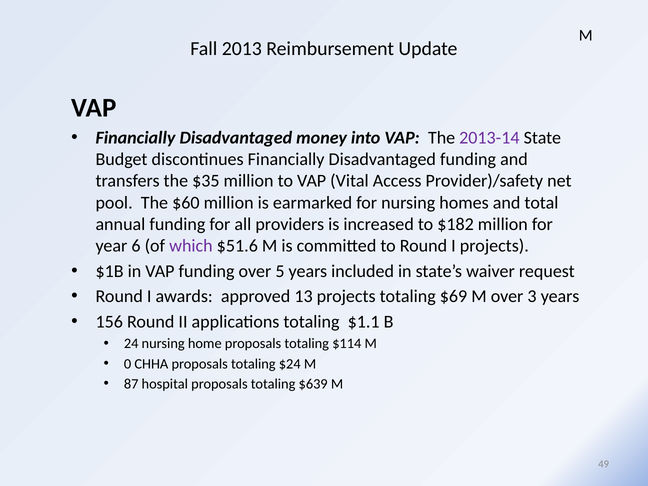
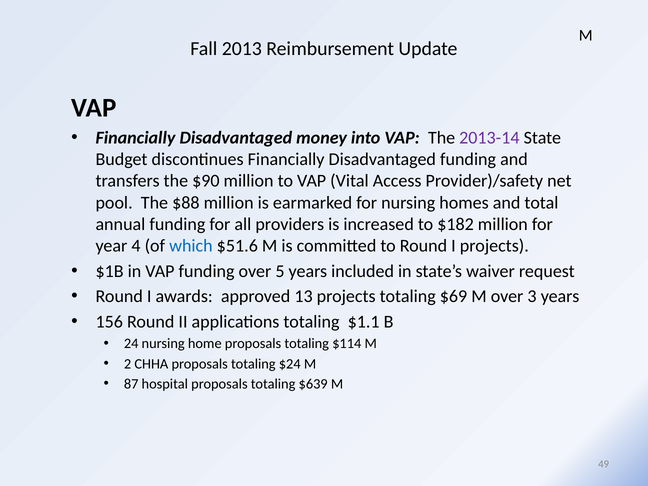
$35: $35 -> $90 (206, 181)
$60: $60 -> $88 (186, 203)
6: 6 -> 4 (136, 246)
which colour: purple -> blue (191, 246)
0: 0 -> 2 (128, 364)
